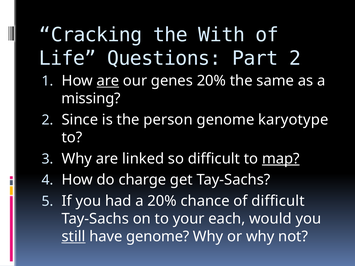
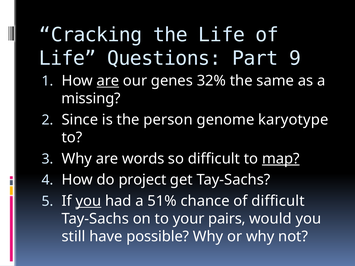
the With: With -> Life (222, 35)
Part 2: 2 -> 9 (295, 58)
genes 20%: 20% -> 32% (211, 81)
linked: linked -> words (143, 159)
charge: charge -> project (142, 180)
you underline: none -> present (88, 201)
a 20%: 20% -> 51% (162, 201)
each: each -> pairs (227, 219)
still underline: present -> none (74, 237)
have genome: genome -> possible (158, 237)
